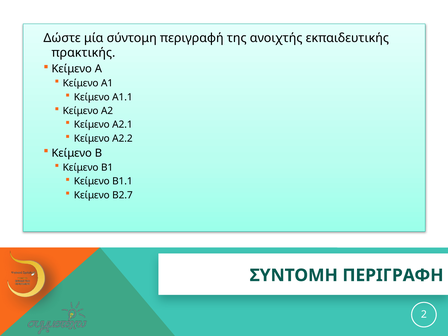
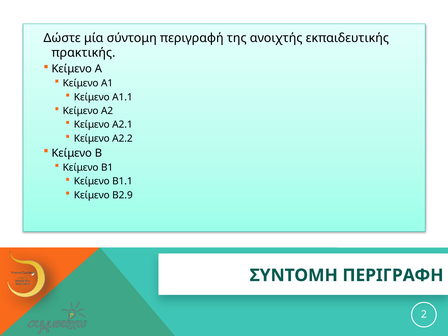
Β2.7: Β2.7 -> Β2.9 (122, 195)
